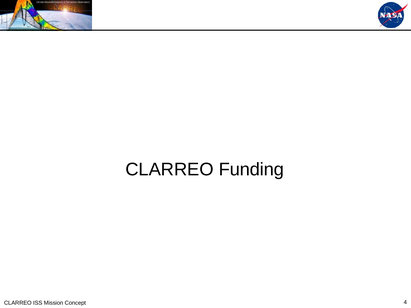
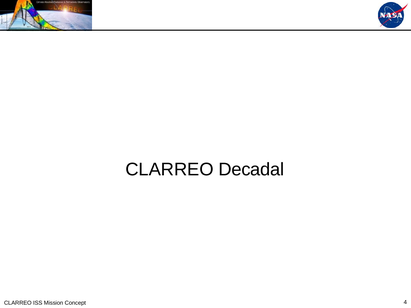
Funding: Funding -> Decadal (251, 170)
